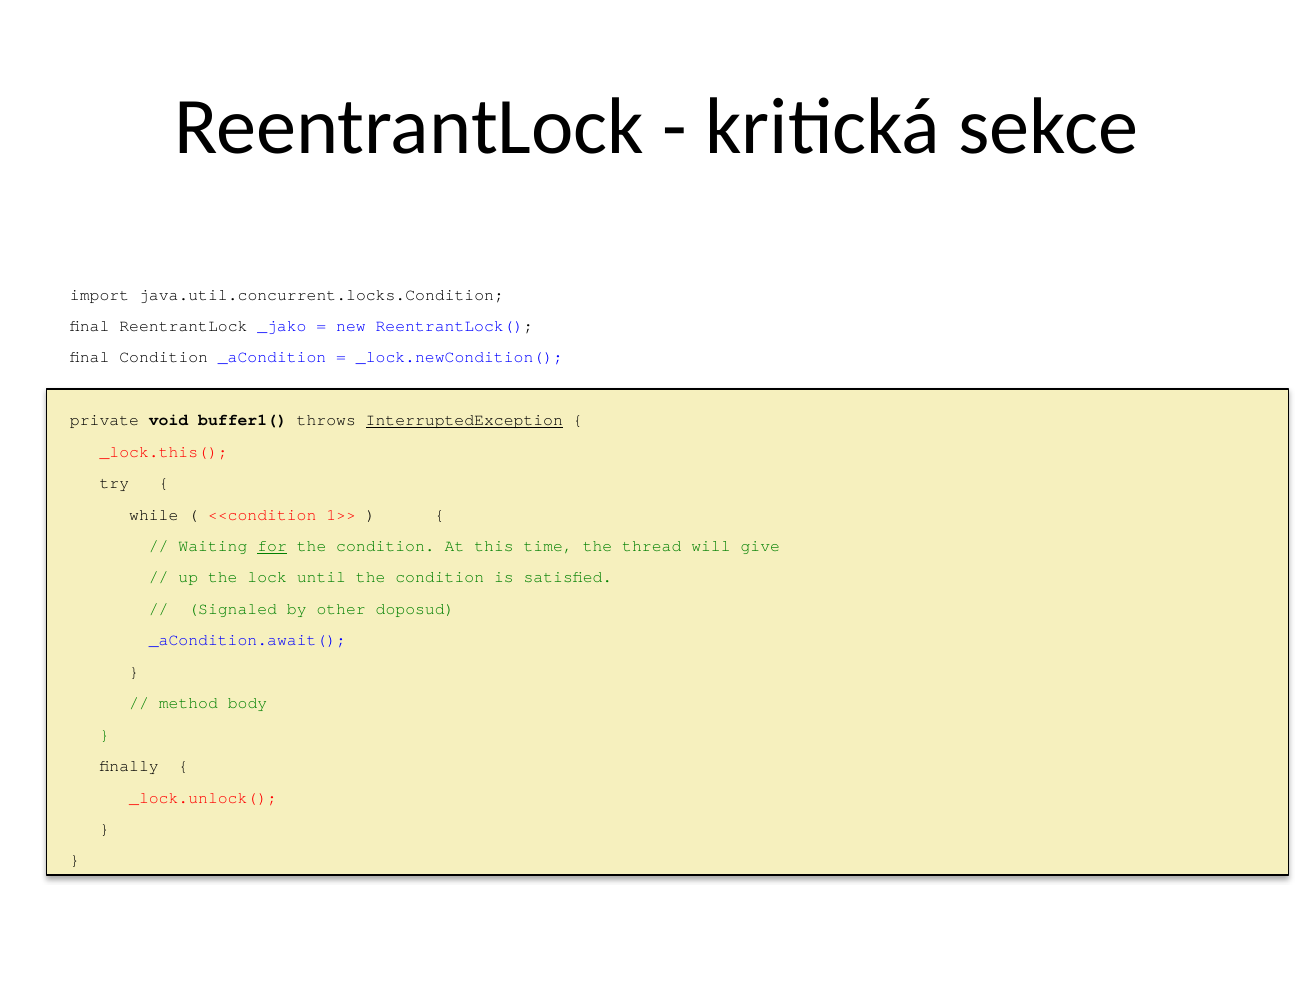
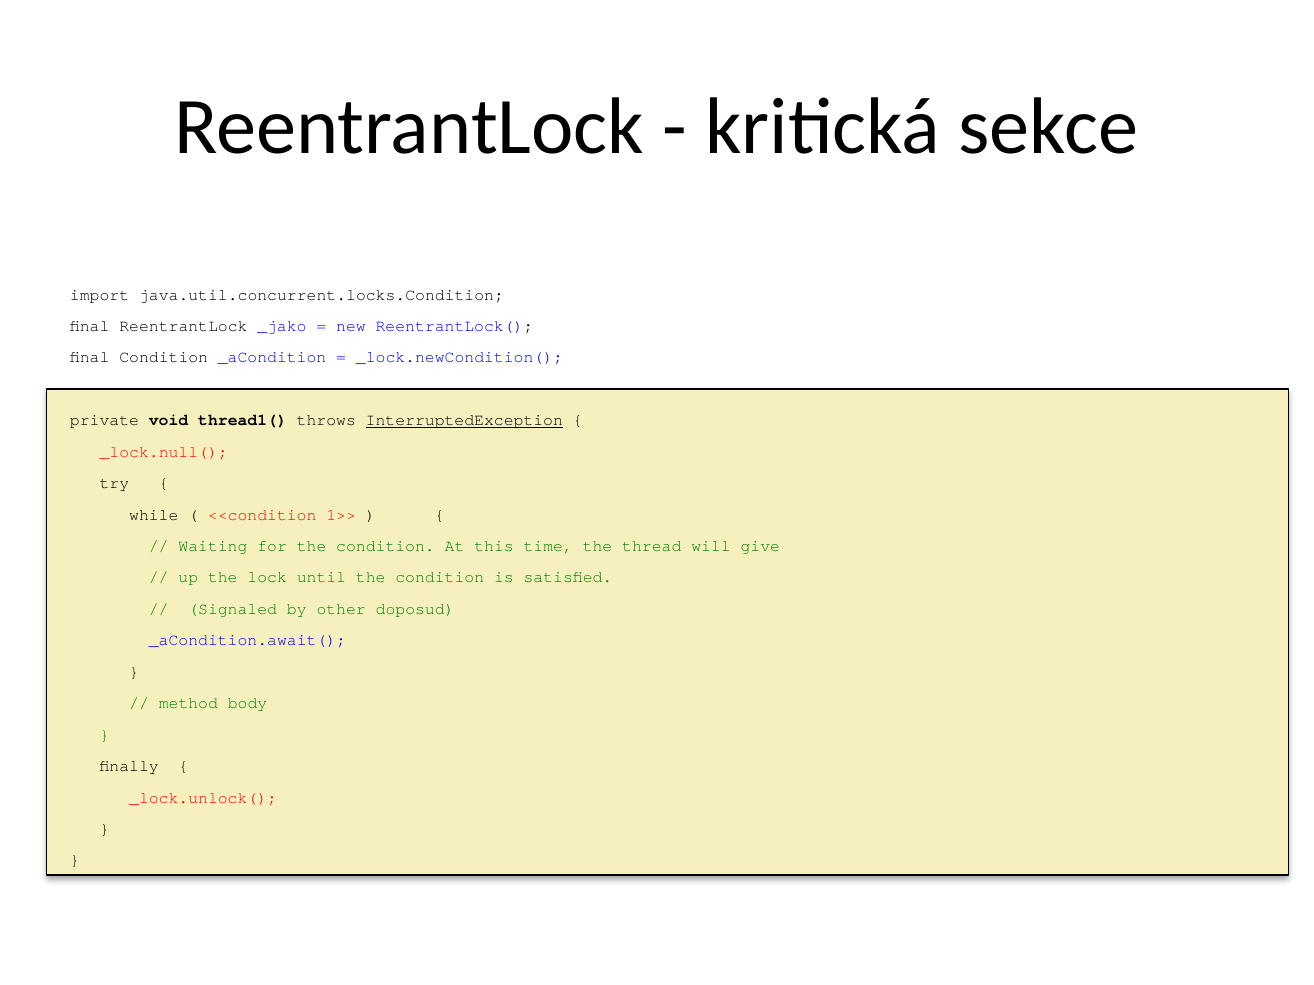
buffer1(: buffer1( -> thread1( (243, 421)
_lock.this(: _lock.this( -> _lock.null( (164, 452)
for underline: present -> none (272, 546)
